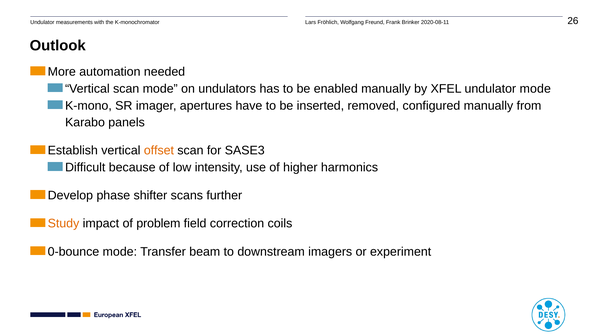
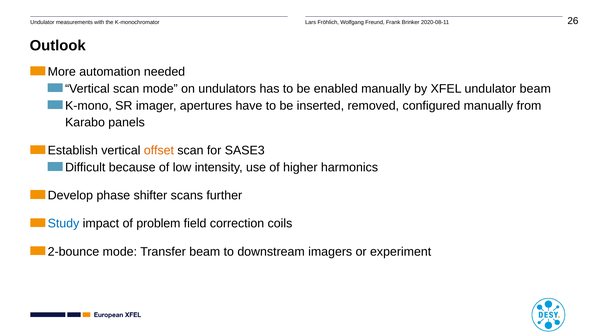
undulator mode: mode -> beam (535, 89)
Study colour: orange -> blue (64, 223)
0-bounce: 0-bounce -> 2-bounce (73, 251)
